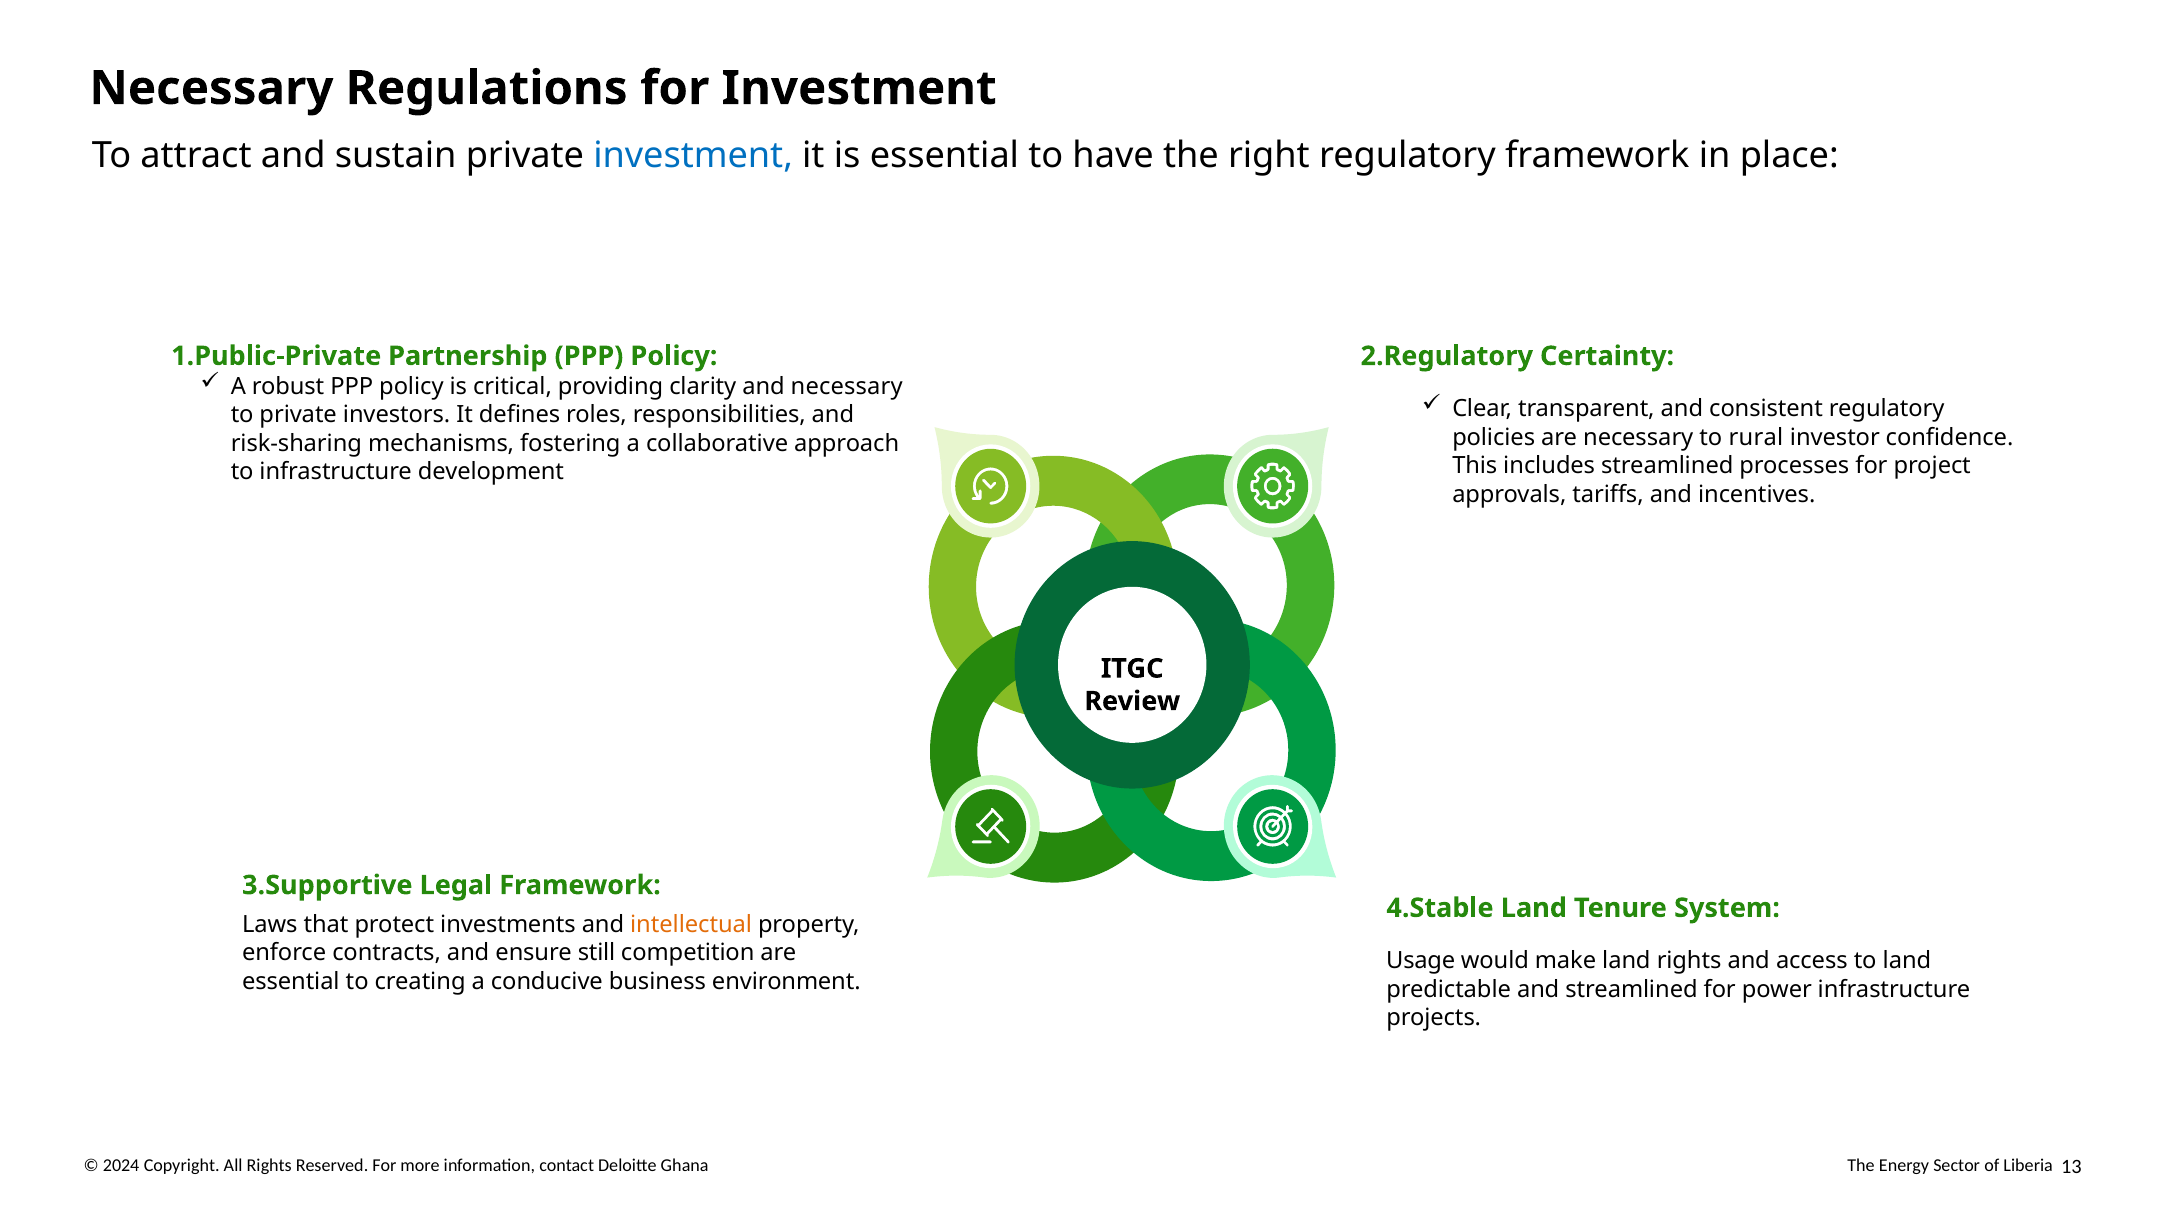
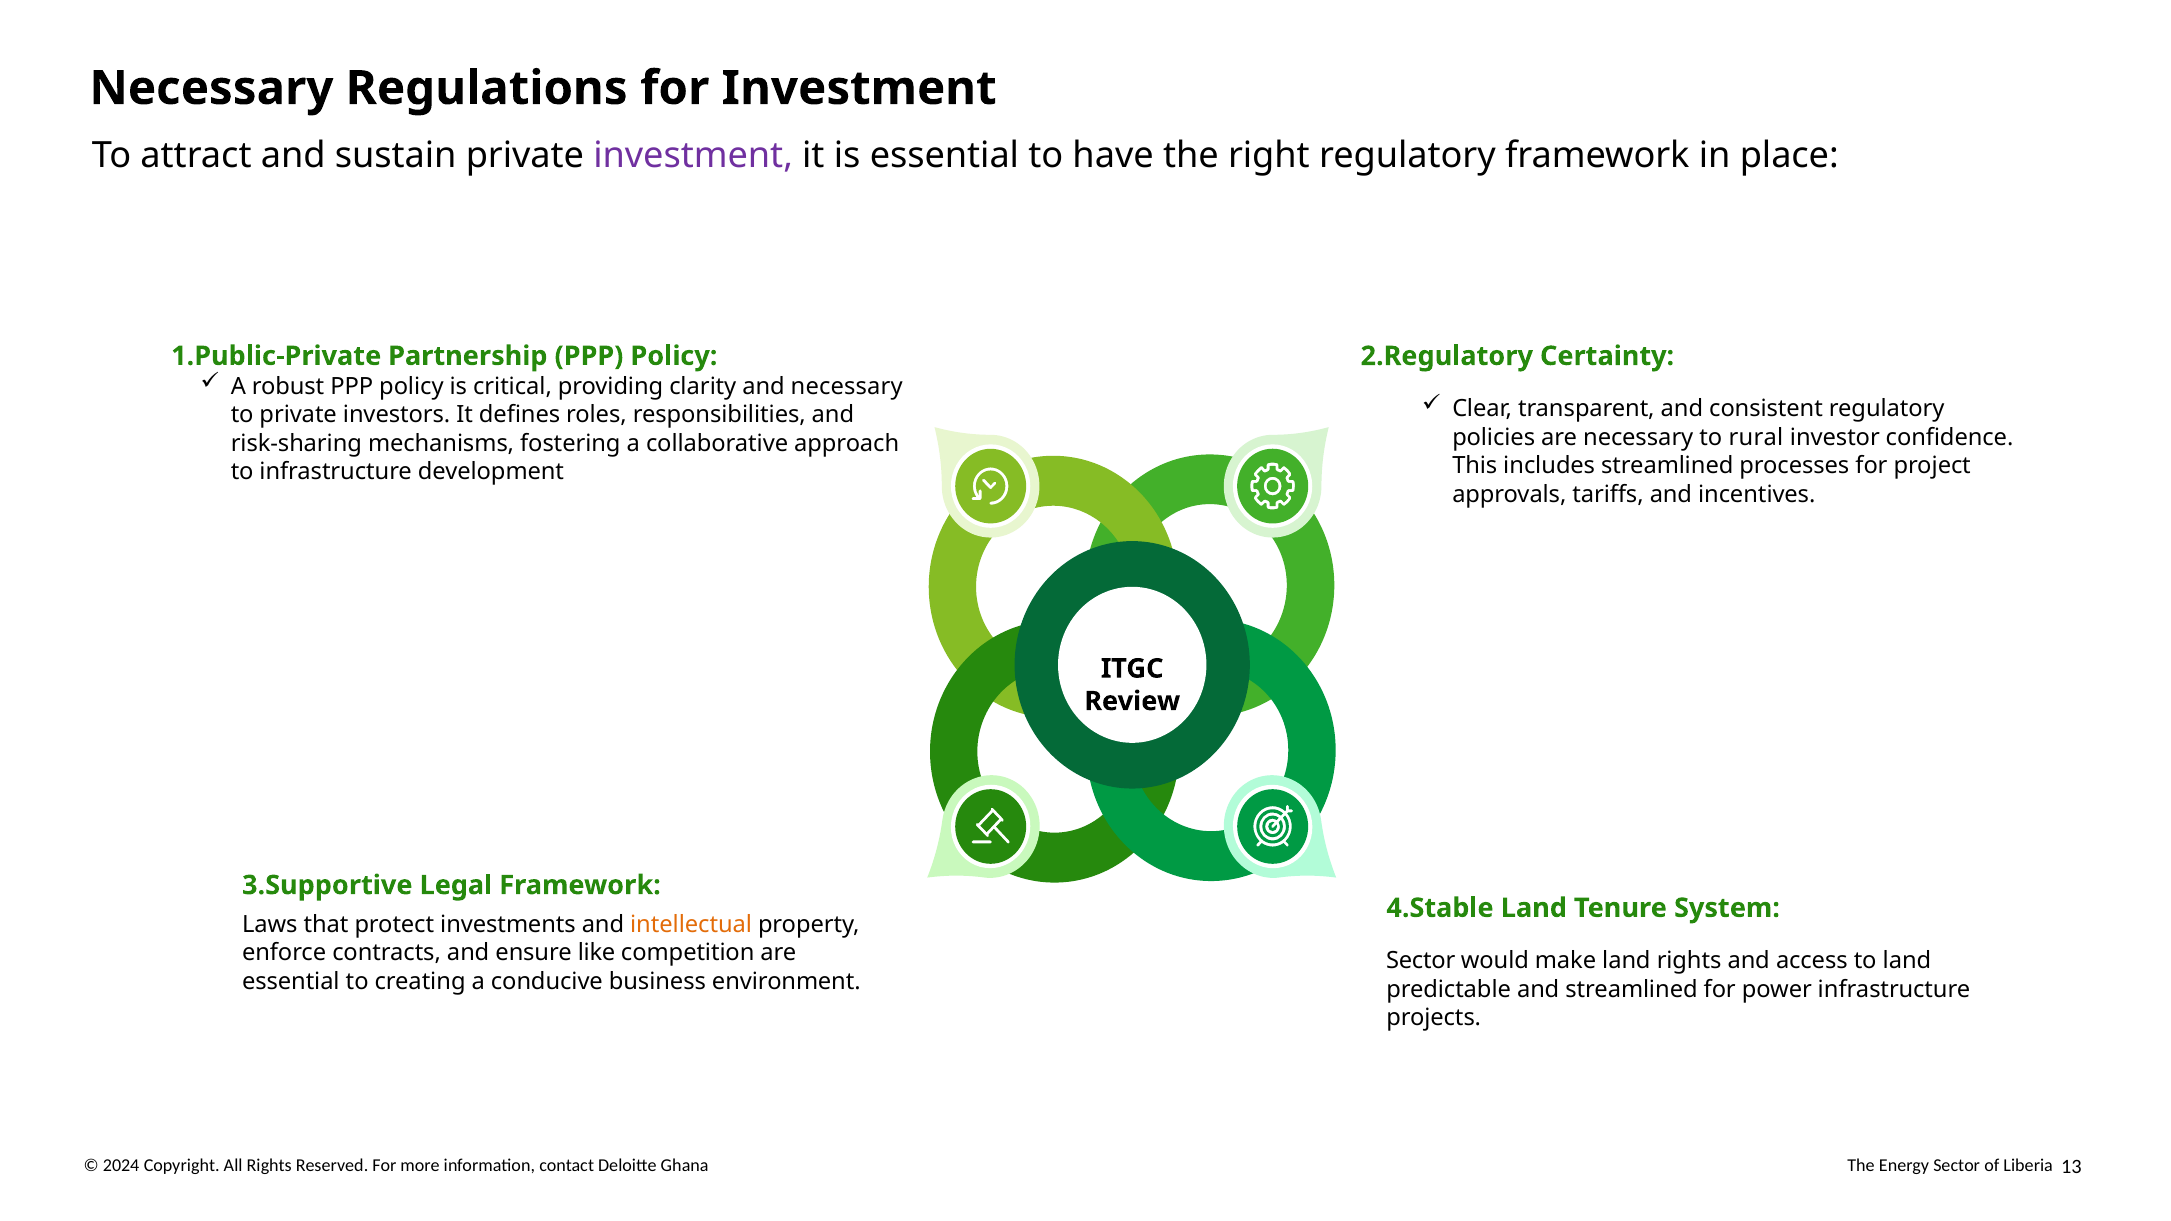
investment colour: blue -> purple (693, 156)
still: still -> like (597, 953)
Usage: Usage -> Sector (1421, 961)
